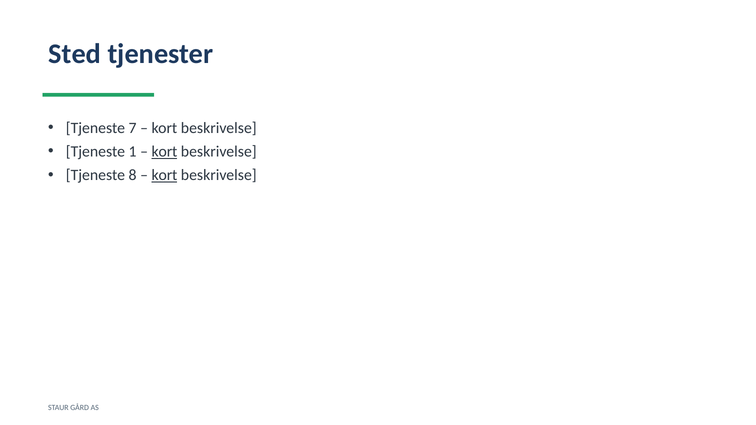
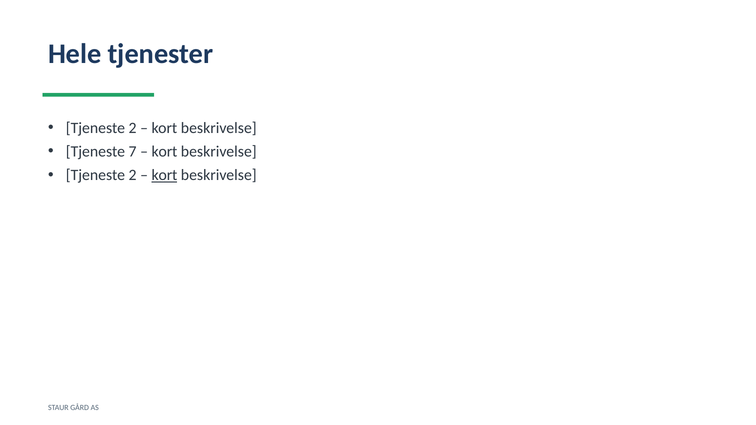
Sted: Sted -> Hele (75, 54)
7: 7 -> 2 (133, 128)
1: 1 -> 7 (133, 152)
kort underline: present -> none (164, 152)
8: 8 -> 2 (133, 175)
